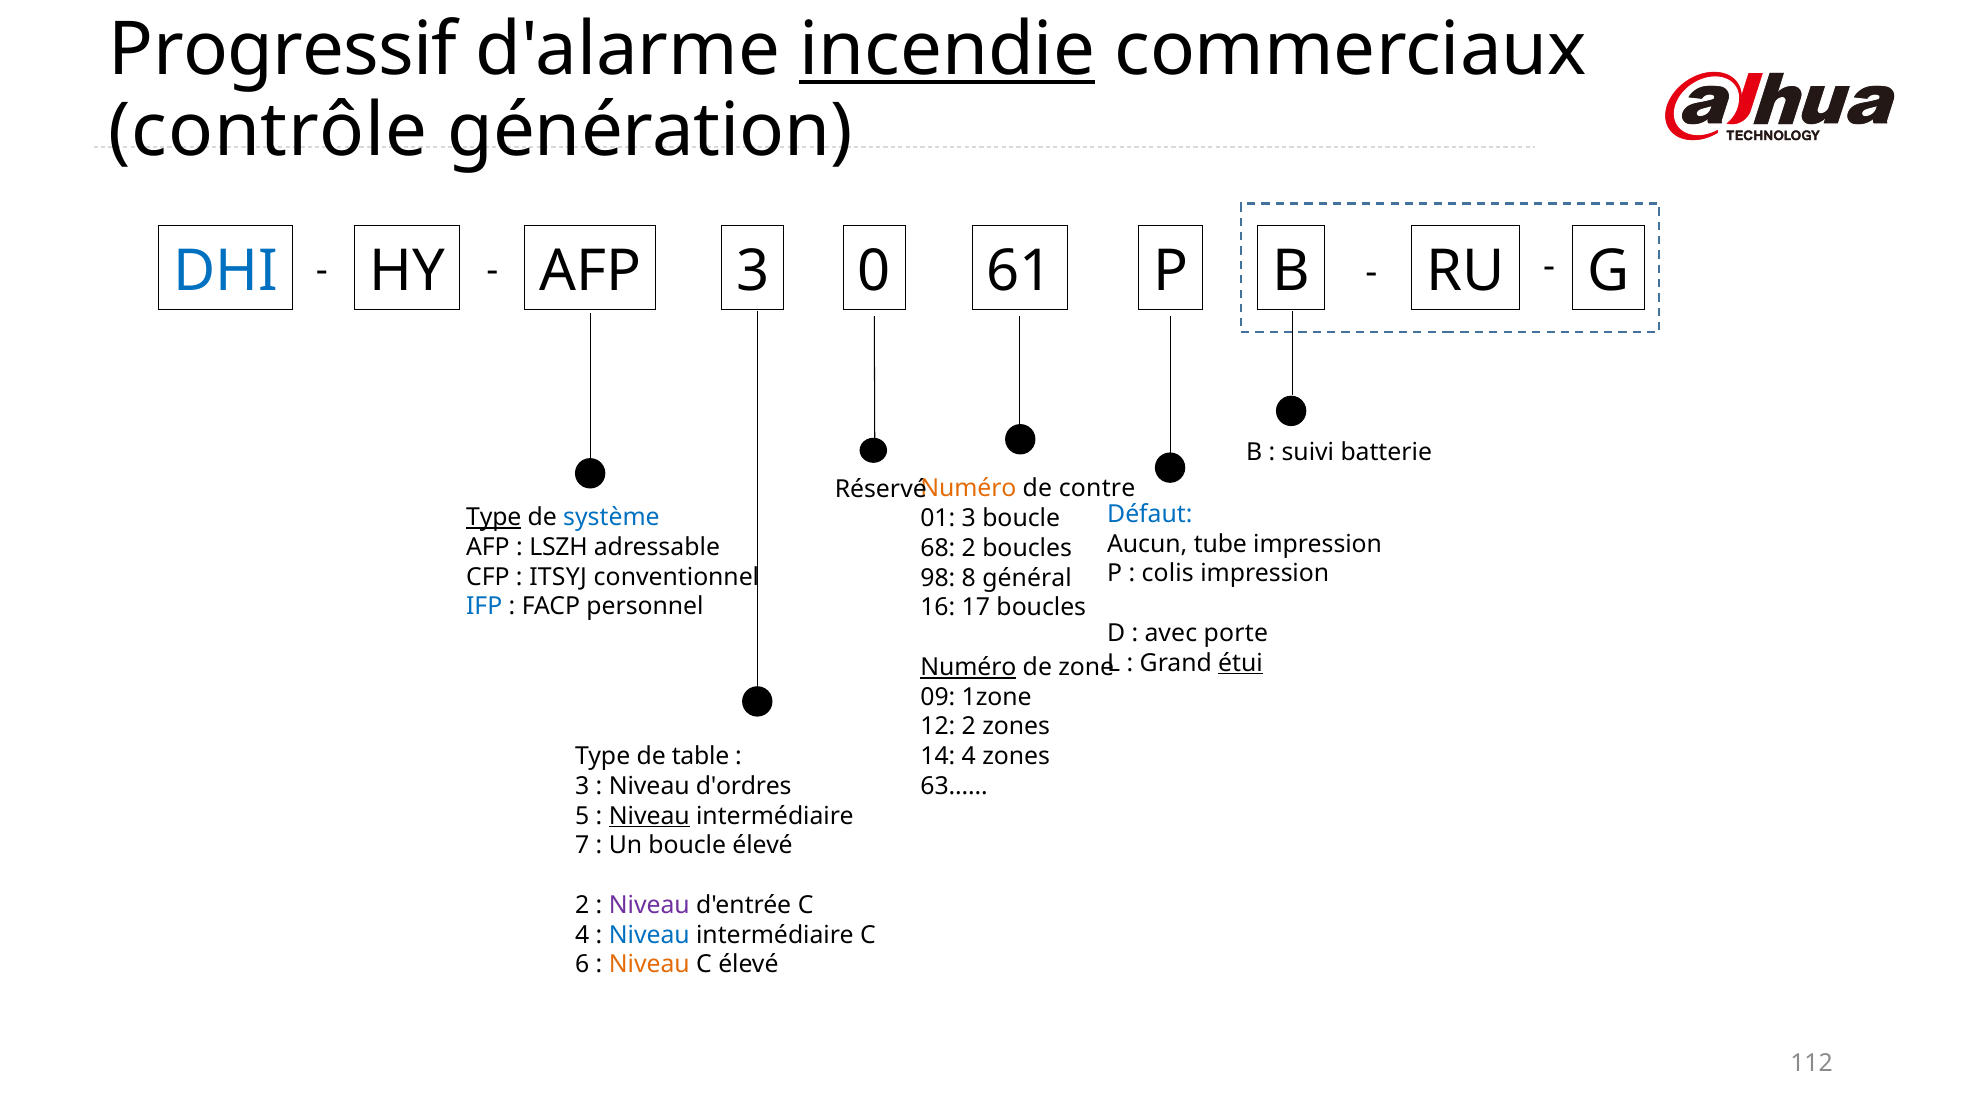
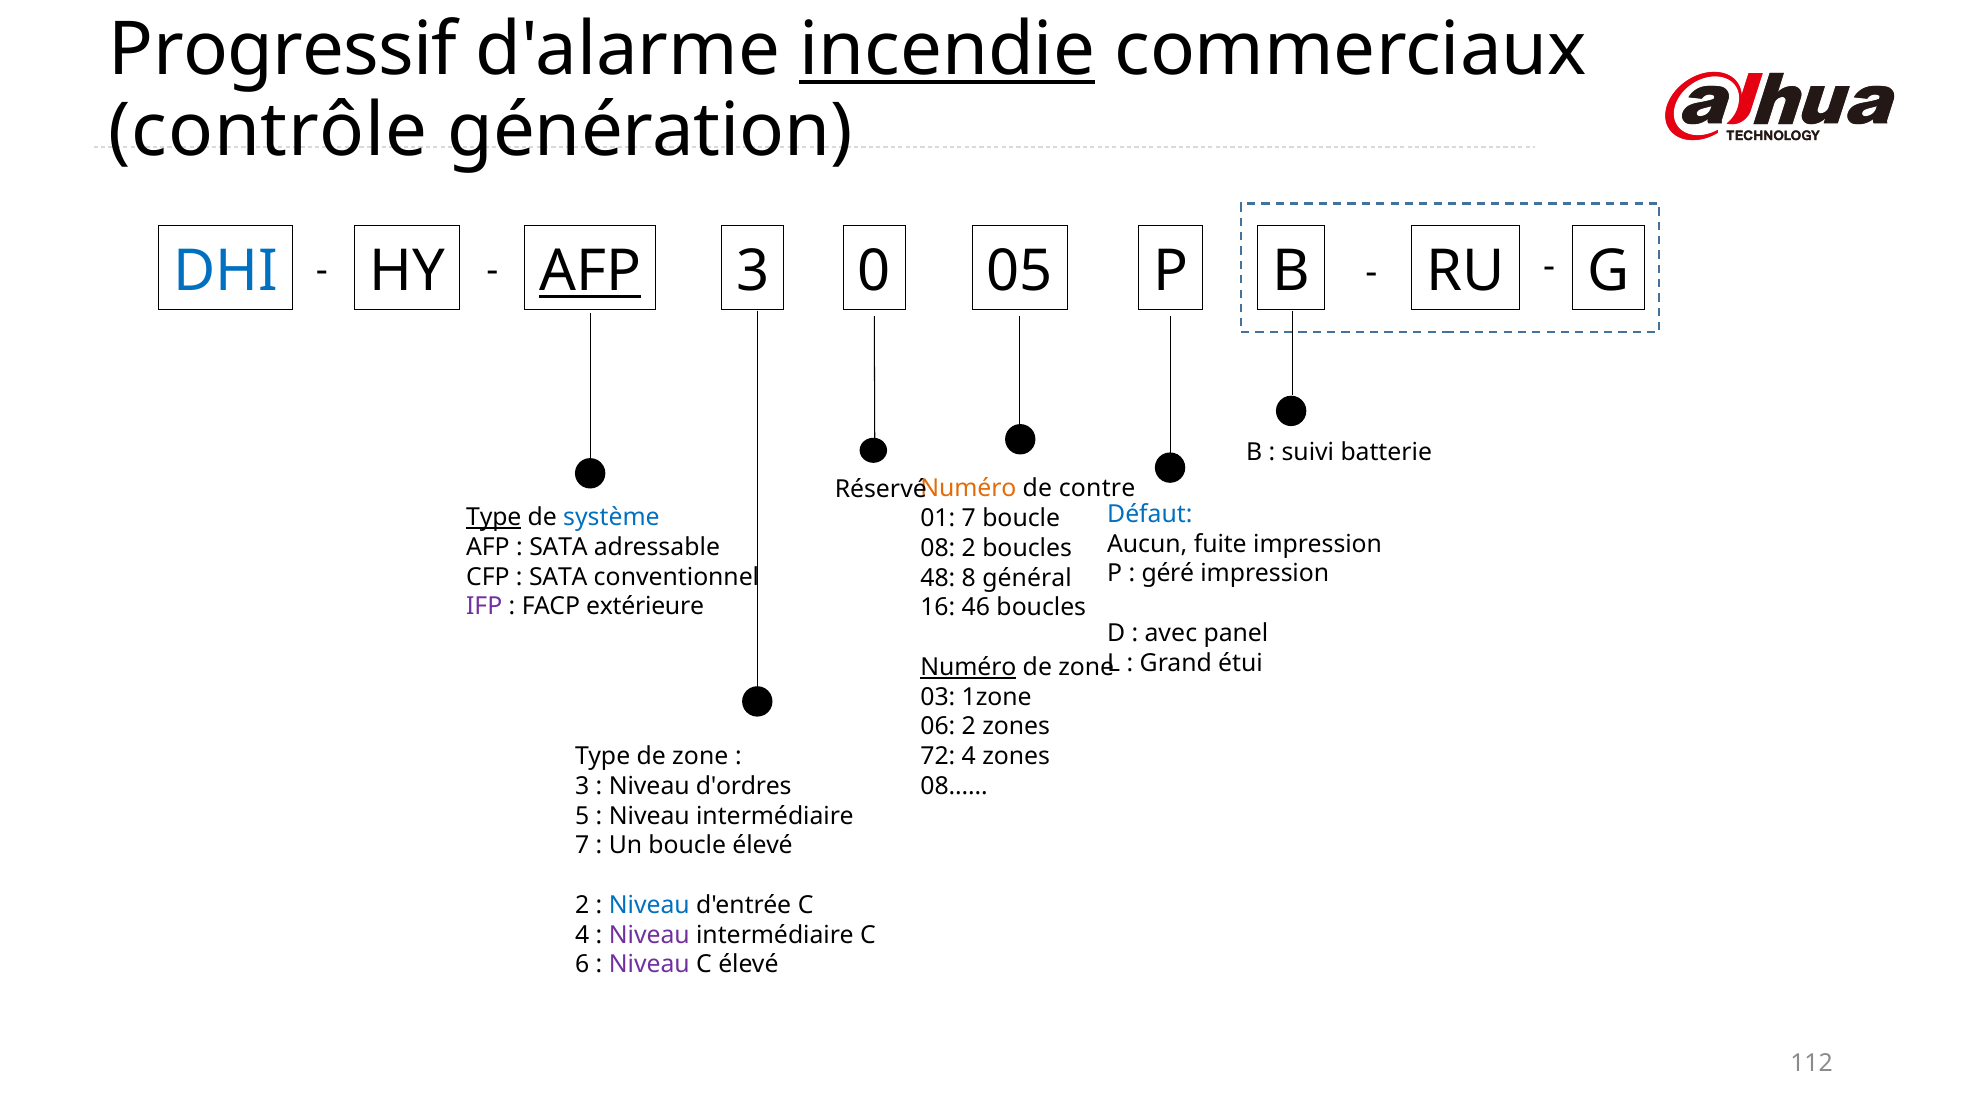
AFP underline: none -> present (590, 271)
61: 61 -> 05 (1020, 271)
01 3: 3 -> 7 (969, 518)
tube: tube -> fuite (1220, 544)
LSZH: LSZH -> SATA (558, 547)
68: 68 -> 08 (938, 548)
colis: colis -> géré (1168, 574)
ITSYJ: ITSYJ -> SATA (558, 577)
98: 98 -> 48 (938, 578)
IFP colour: blue -> purple (484, 607)
personnel: personnel -> extérieure (645, 607)
17: 17 -> 46 (976, 608)
porte: porte -> panel (1236, 633)
étui underline: present -> none (1241, 663)
09: 09 -> 03 (938, 697)
12: 12 -> 06 (938, 727)
Type de table: table -> zone (700, 756)
14: 14 -> 72 (938, 756)
63……: 63…… -> 08…… (954, 786)
Niveau underline: present -> none (649, 816)
Niveau colour: purple -> blue (649, 905)
Niveau colour: blue -> purple (649, 935)
Niveau colour: orange -> purple (649, 965)
